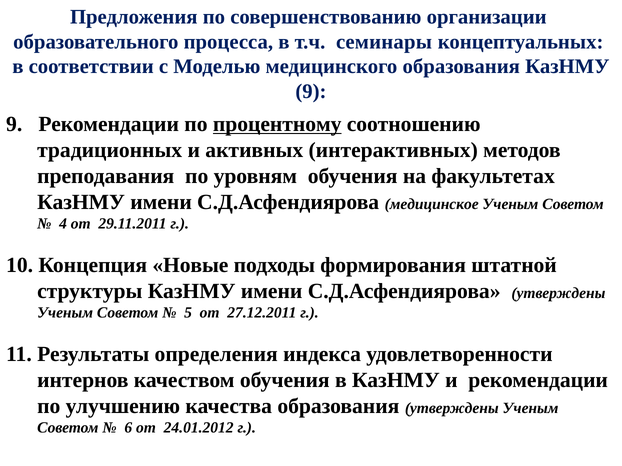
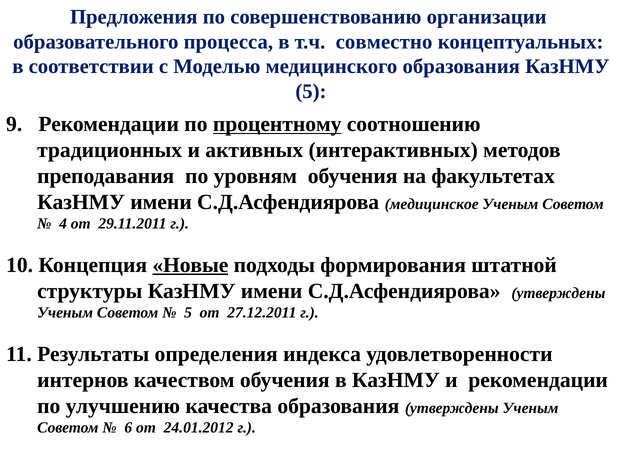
семинары: семинары -> совместно (384, 42)
9: 9 -> 5 (311, 92)
Новые underline: none -> present (190, 265)
